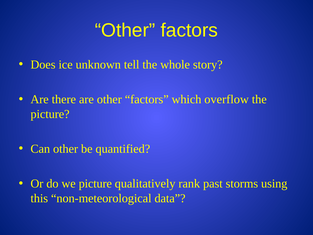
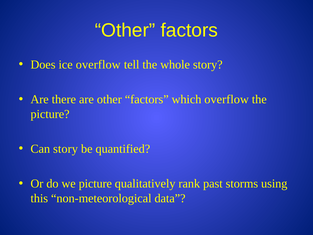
ice unknown: unknown -> overflow (98, 64)
Can other: other -> story (66, 149)
